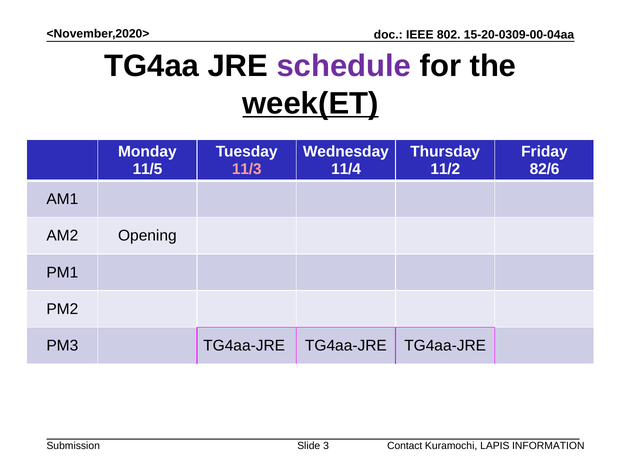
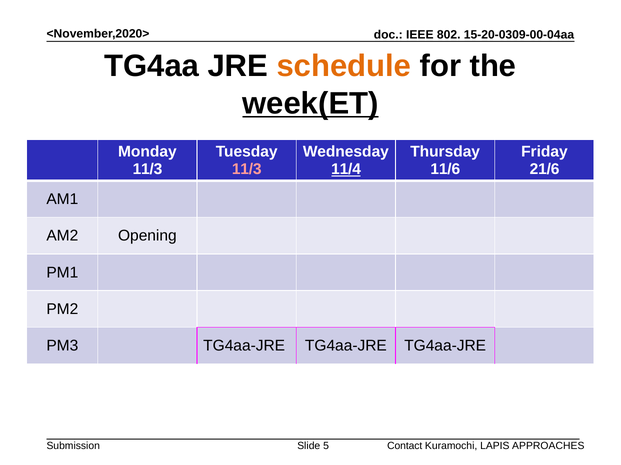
schedule colour: purple -> orange (344, 66)
11/5: 11/5 -> 11/3 (147, 169)
11/4 underline: none -> present (346, 169)
11/2: 11/2 -> 11/6 (445, 169)
82/6: 82/6 -> 21/6 (545, 169)
3: 3 -> 5 (326, 447)
INFORMATION: INFORMATION -> APPROACHES (548, 447)
